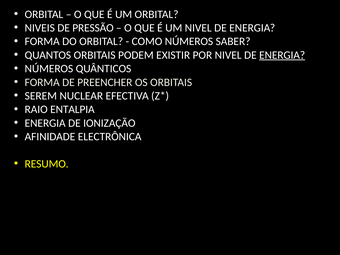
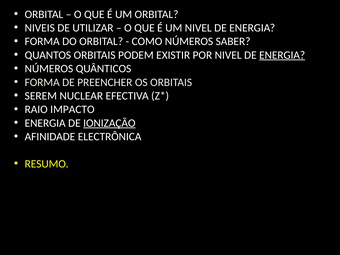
PRESSÃO: PRESSÃO -> UTILIZAR (93, 28)
ENTALPIA: ENTALPIA -> IMPACTO (72, 109)
IONIZAÇÃO underline: none -> present (109, 123)
